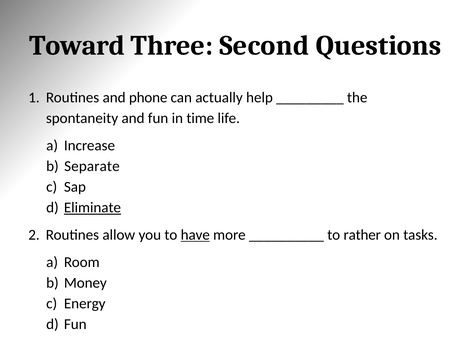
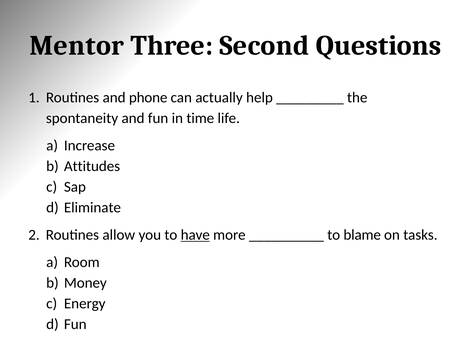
Toward: Toward -> Mentor (77, 46)
Separate: Separate -> Attitudes (92, 166)
Eliminate underline: present -> none (92, 208)
rather: rather -> blame (362, 235)
